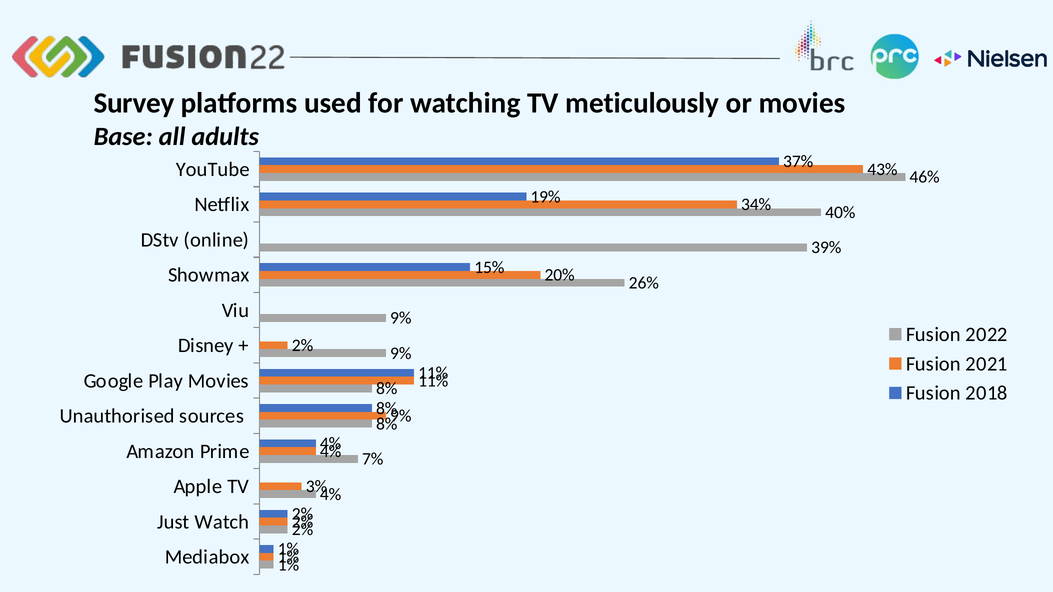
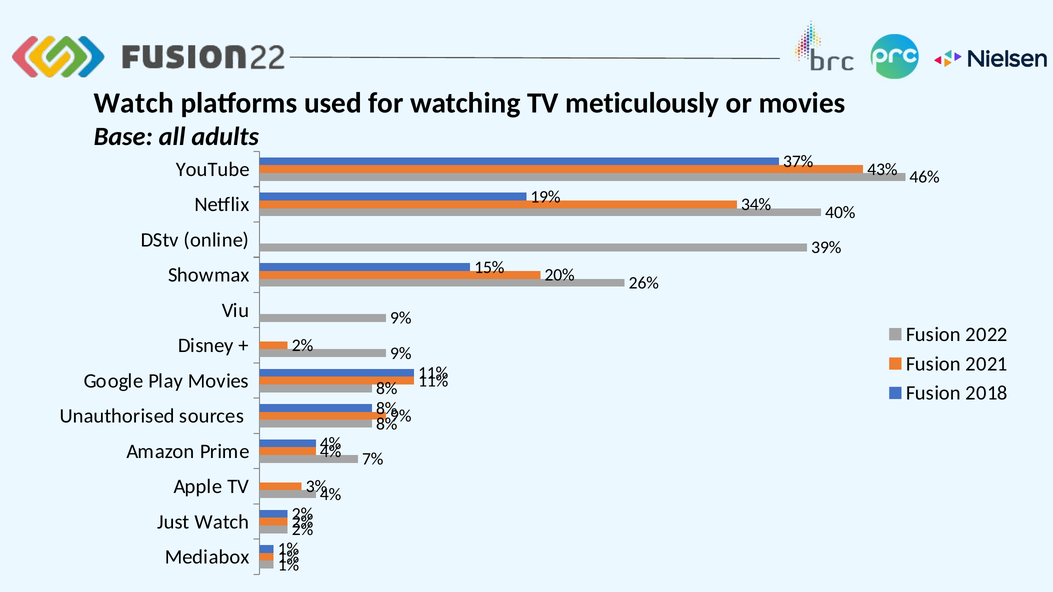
Survey: Survey -> Watch (134, 103)
